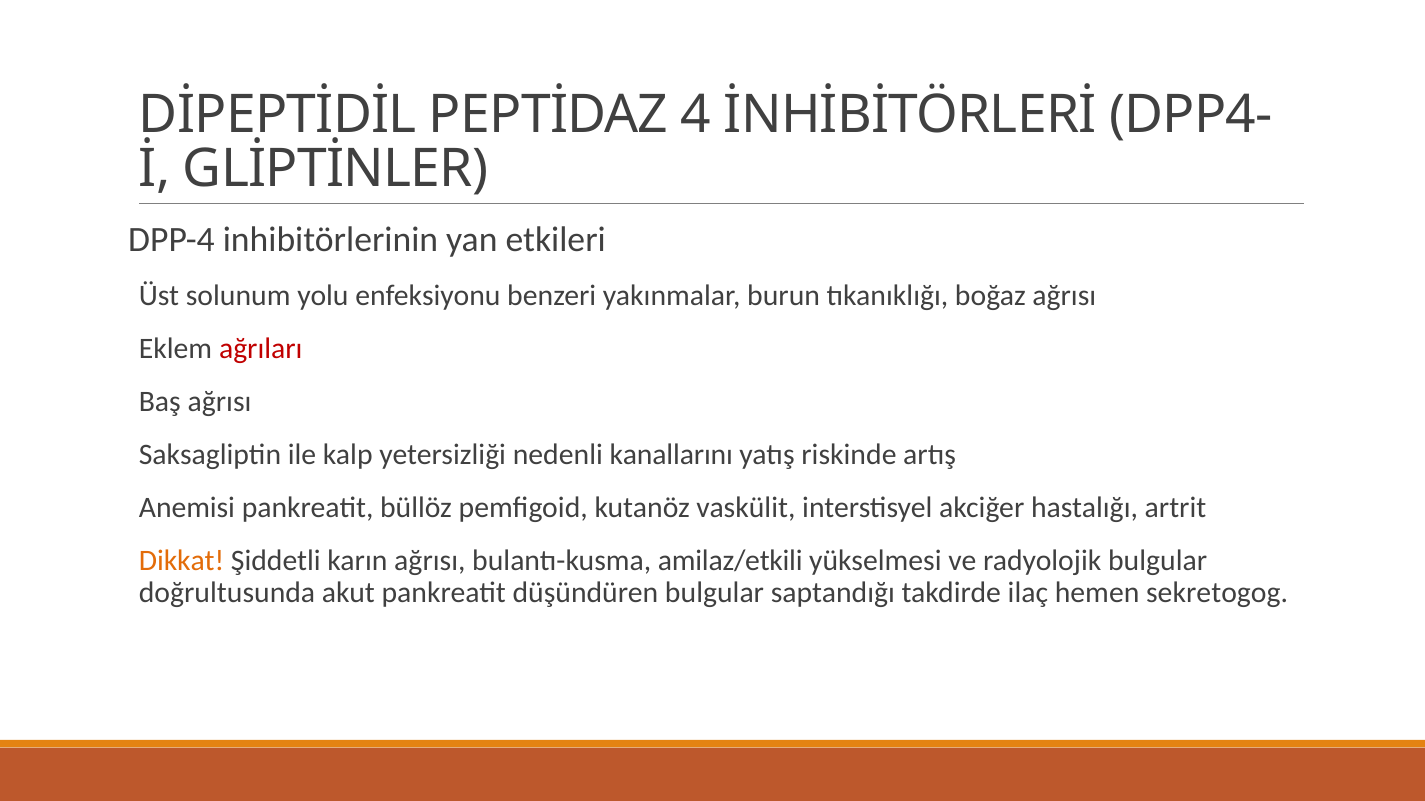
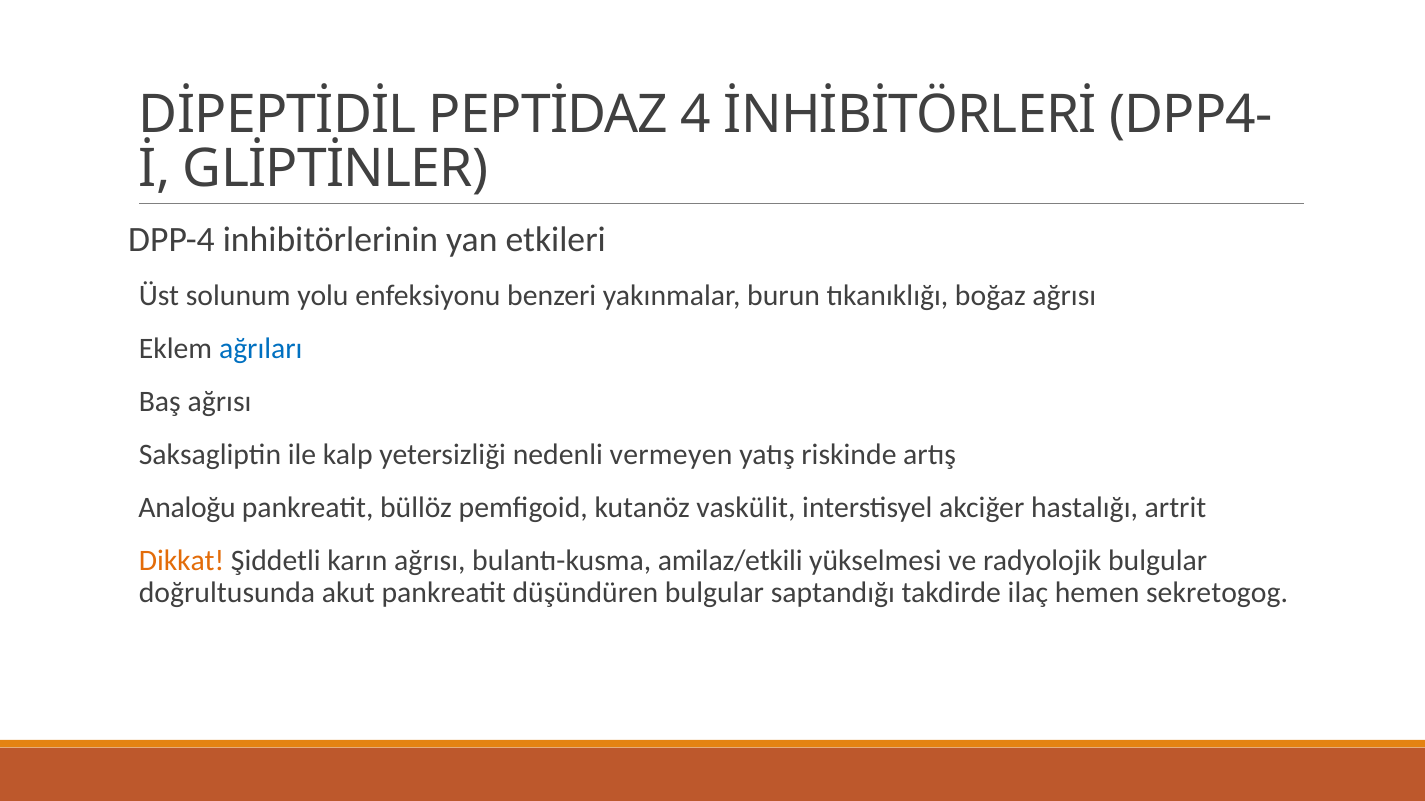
ağrıları colour: red -> blue (261, 349)
kanallarını: kanallarını -> vermeyen (671, 455)
Anemisi: Anemisi -> Analoğu (187, 508)
